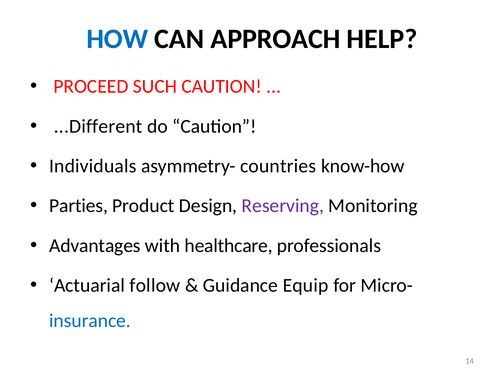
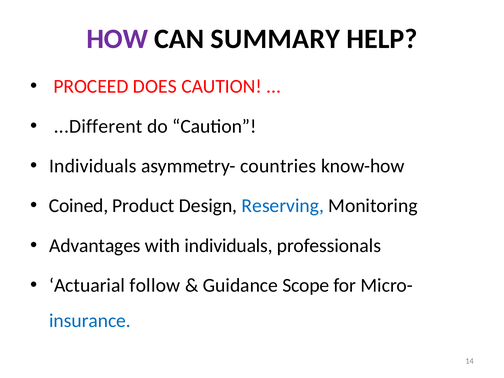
HOW colour: blue -> purple (117, 39)
APPROACH: APPROACH -> SUMMARY (275, 39)
SUCH: SUCH -> DOES (155, 86)
Parties: Parties -> Coined (79, 206)
Reserving colour: purple -> blue (283, 206)
with healthcare: healthcare -> individuals (229, 246)
Equip: Equip -> Scope (306, 285)
